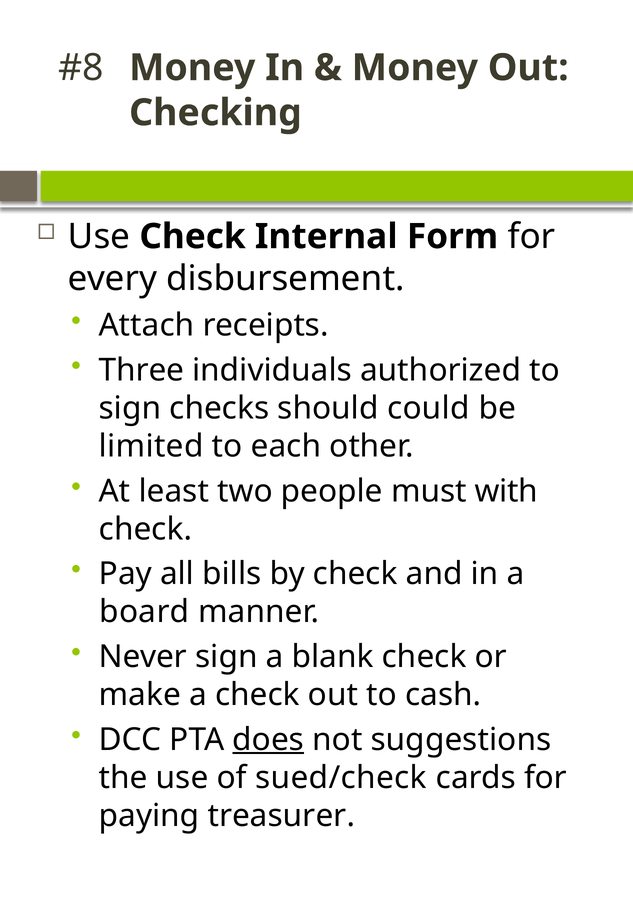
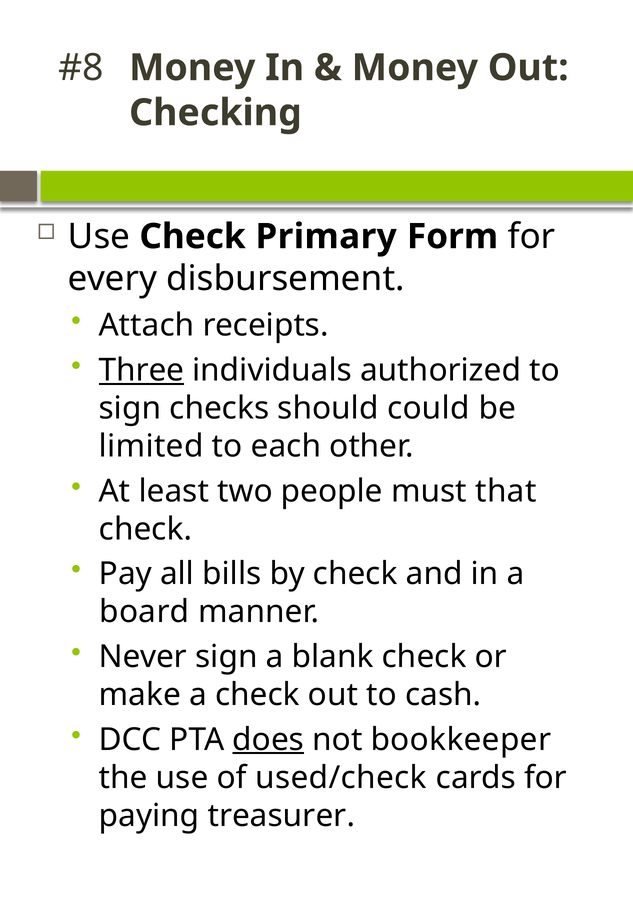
Internal: Internal -> Primary (326, 236)
Three underline: none -> present (142, 370)
with: with -> that (506, 491)
suggestions: suggestions -> bookkeeper (461, 739)
sued/check: sued/check -> used/check (341, 777)
